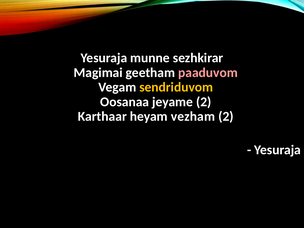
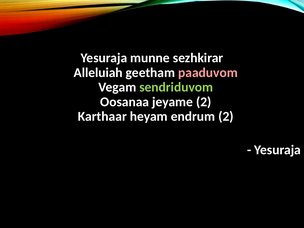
Magimai: Magimai -> Alleluiah (98, 73)
sendriduvom colour: yellow -> light green (176, 87)
vezham: vezham -> endrum (193, 116)
